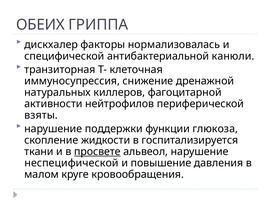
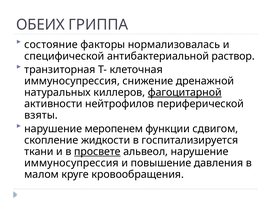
дискхалер: дискхалер -> состояние (51, 45)
канюли: канюли -> раствор (233, 56)
фагоцитарной underline: none -> present (185, 92)
поддержки: поддержки -> меропенем (114, 128)
глюкоза: глюкоза -> сдвигом (215, 128)
неспецифической: неспецифической -> иммуносупрессия (71, 162)
